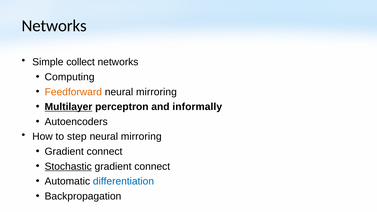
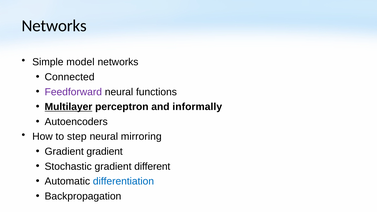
collect: collect -> model (80, 62)
Computing: Computing -> Connected (70, 77)
Feedforward colour: orange -> purple (73, 92)
mirroring: mirroring -> functions (156, 92)
connect: connect -> gradient (105, 152)
Stochastic underline: present -> none (68, 167)
connect: connect -> different (152, 167)
